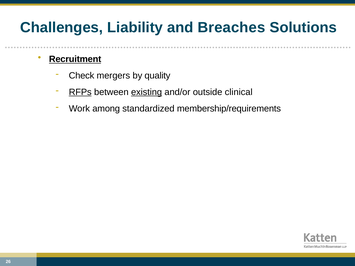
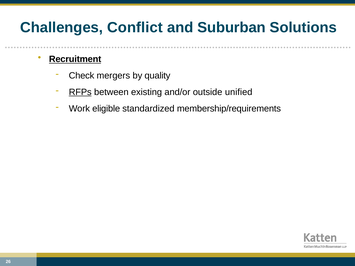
Liability: Liability -> Conflict (135, 28)
Breaches: Breaches -> Suburban (232, 28)
existing underline: present -> none (147, 92)
clinical: clinical -> unified (239, 92)
among: among -> eligible (106, 109)
